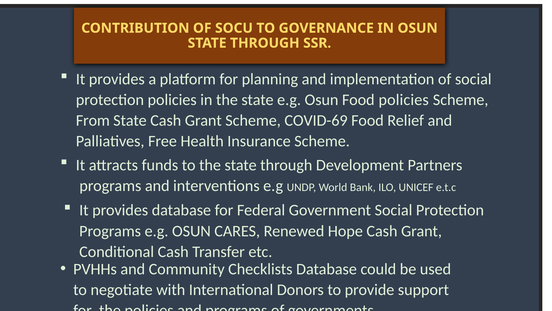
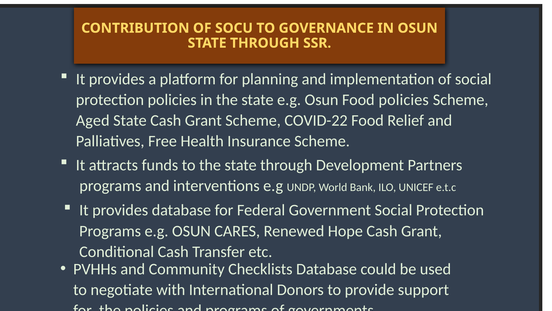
From: From -> Aged (93, 120)
COVID-69: COVID-69 -> COVID-22 (316, 120)
